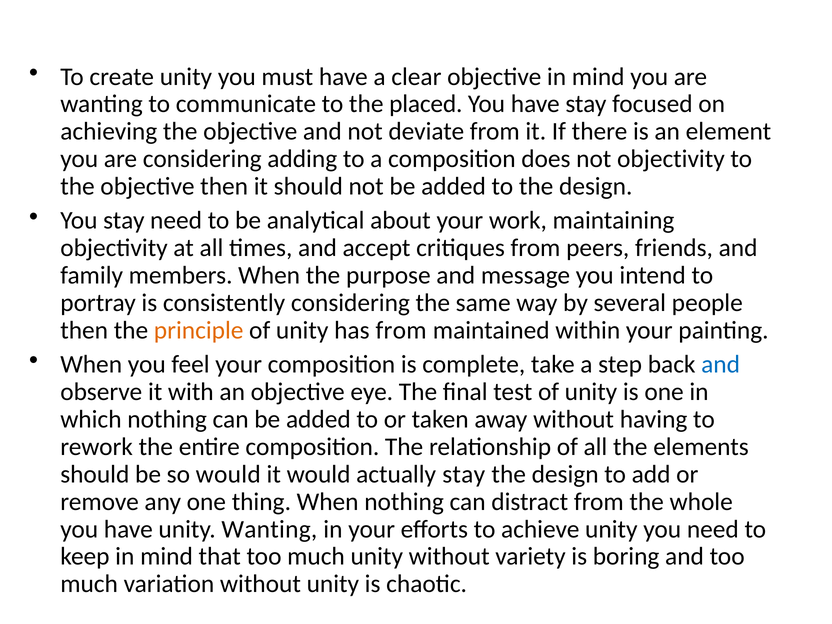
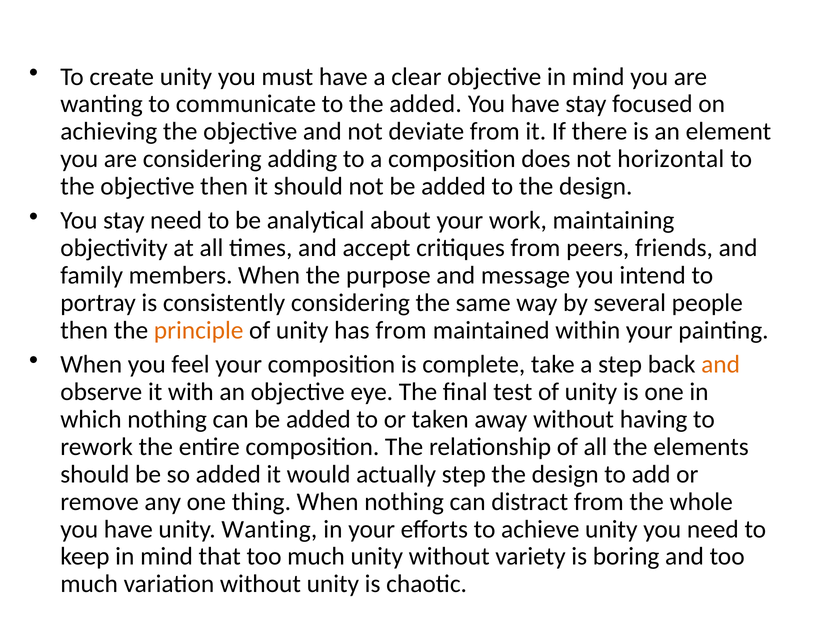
the placed: placed -> added (426, 104)
not objectivity: objectivity -> horizontal (671, 159)
and colour: blue -> orange (721, 364)
so would: would -> added (228, 474)
actually stay: stay -> step (464, 474)
